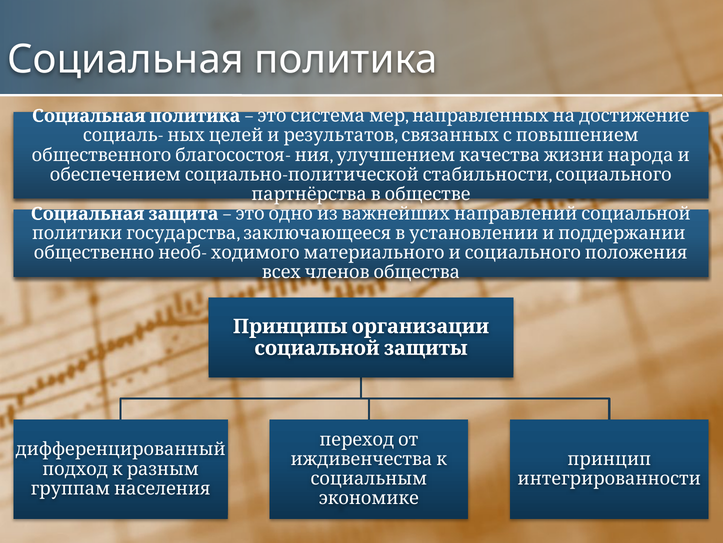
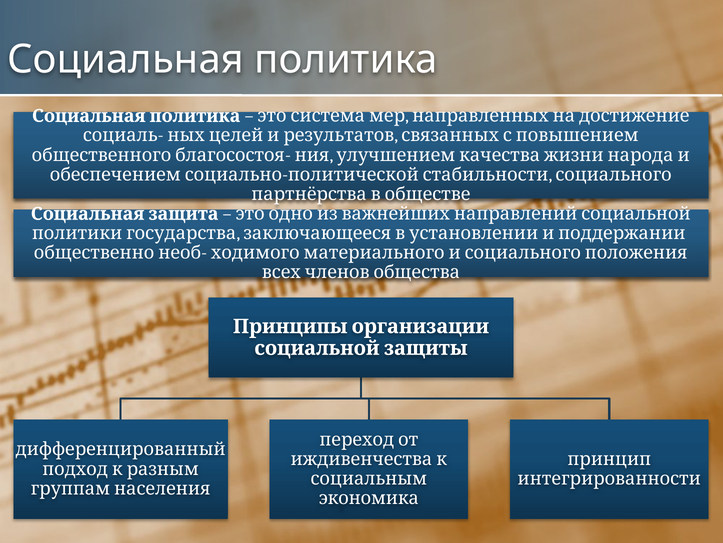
экономике: экономике -> экономика (369, 498)
